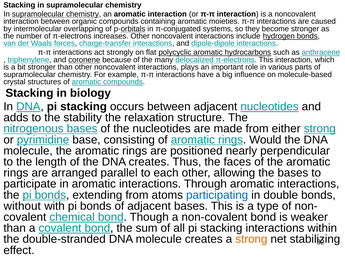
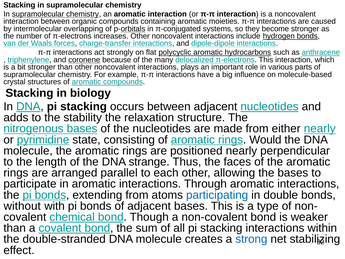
either strong: strong -> nearly (320, 129)
base: base -> state (86, 140)
DNA creates: creates -> strange (149, 162)
strong colour: orange -> blue (251, 239)
